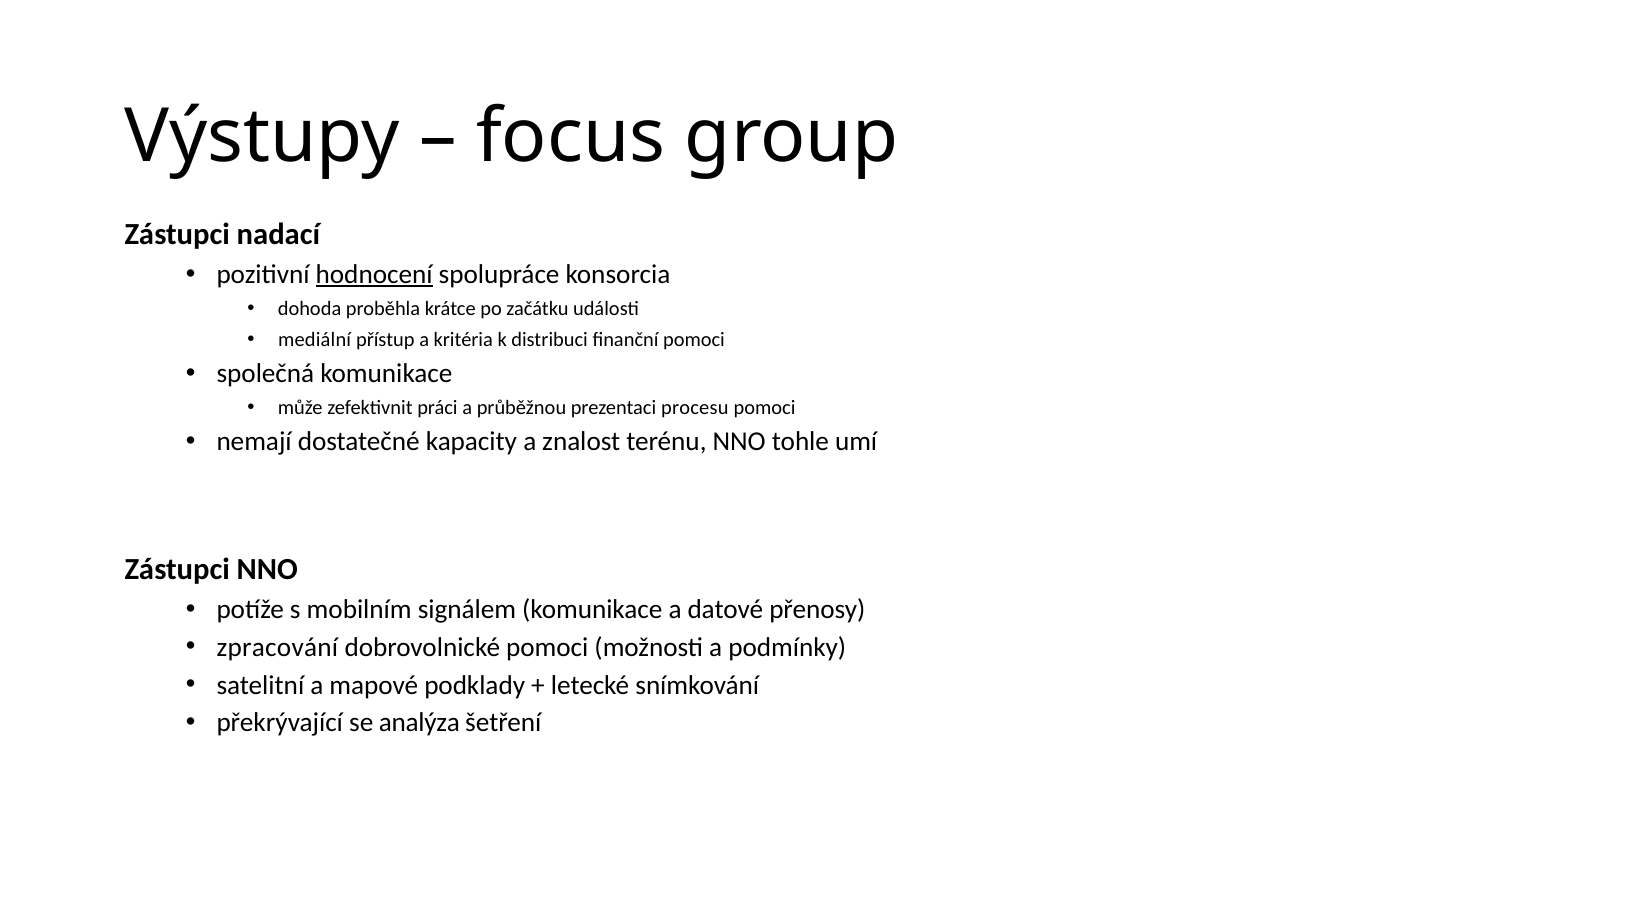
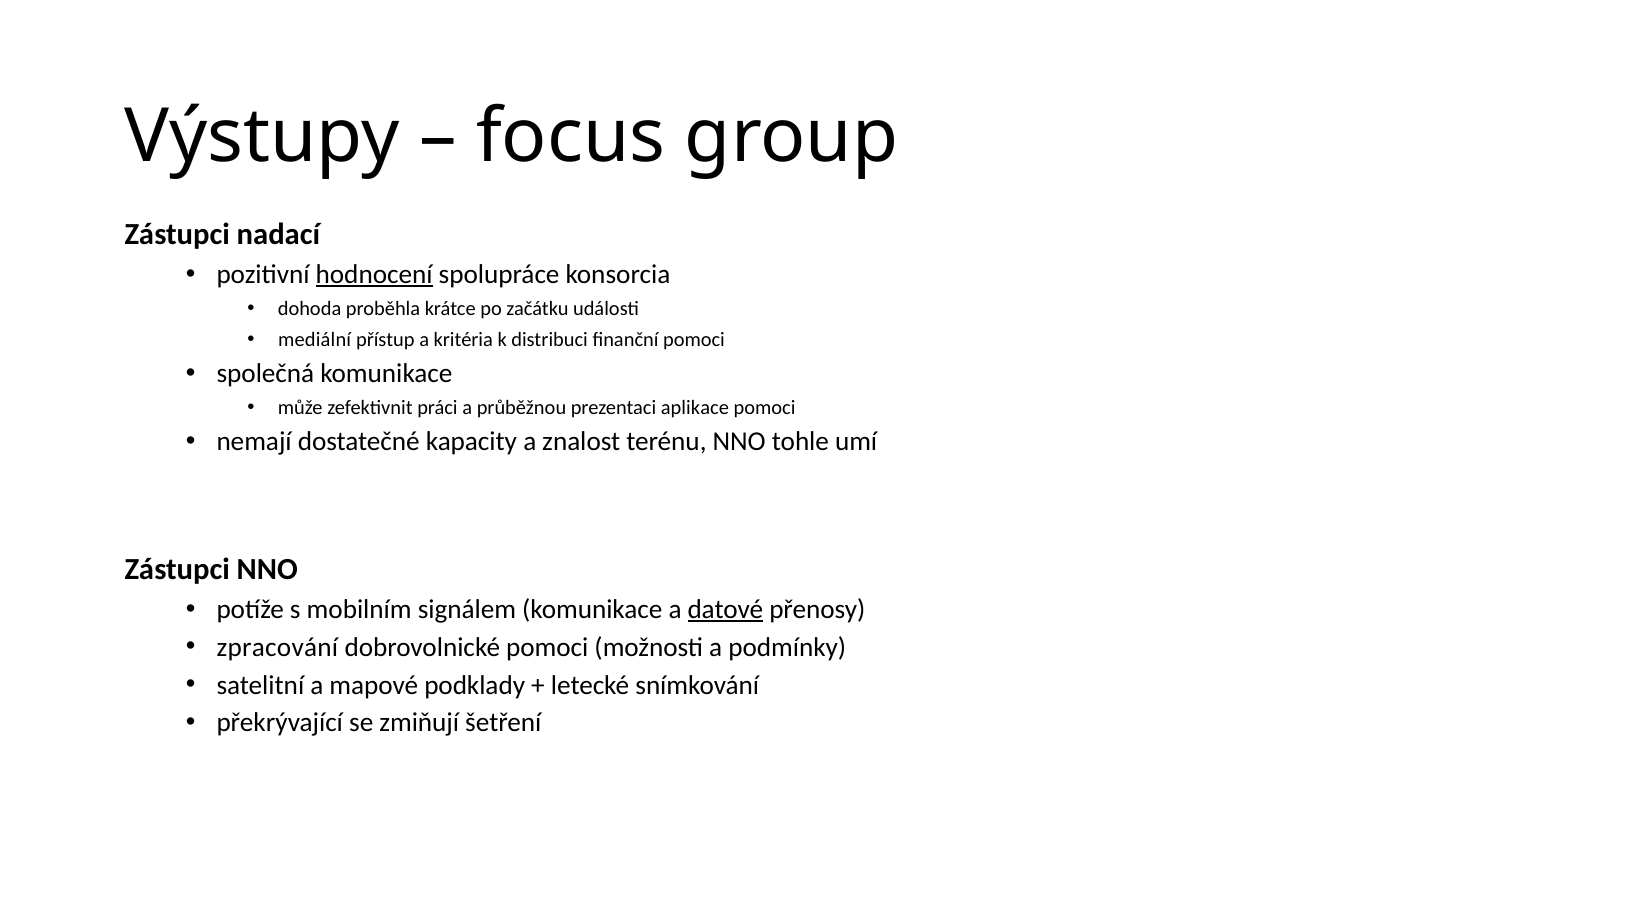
procesu: procesu -> aplikace (695, 408)
datové underline: none -> present (725, 610)
analýza: analýza -> zmiňují (419, 723)
